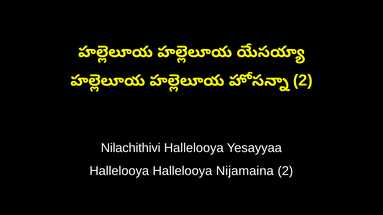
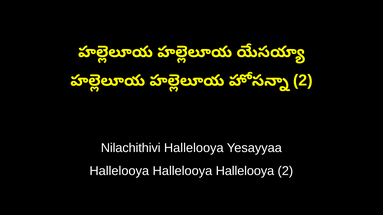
Hallelooya Hallelooya Nijamaina: Nijamaina -> Hallelooya (245, 171)
